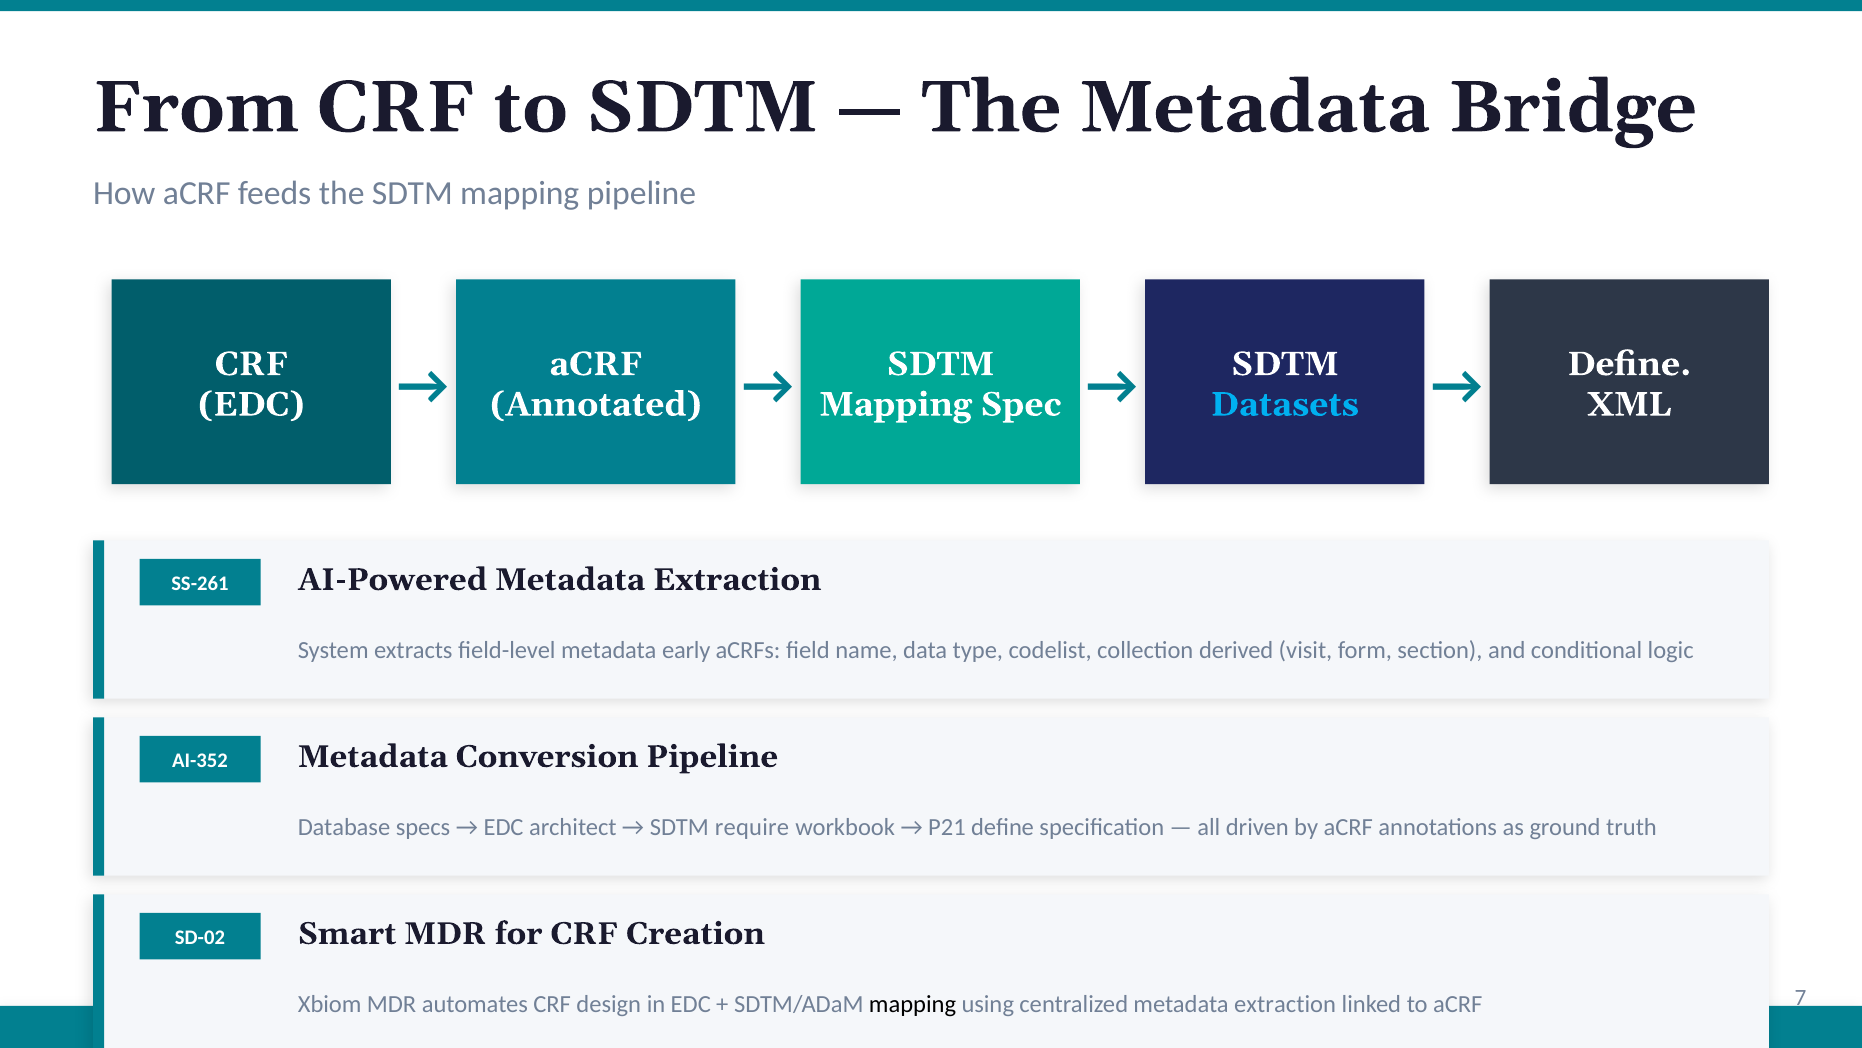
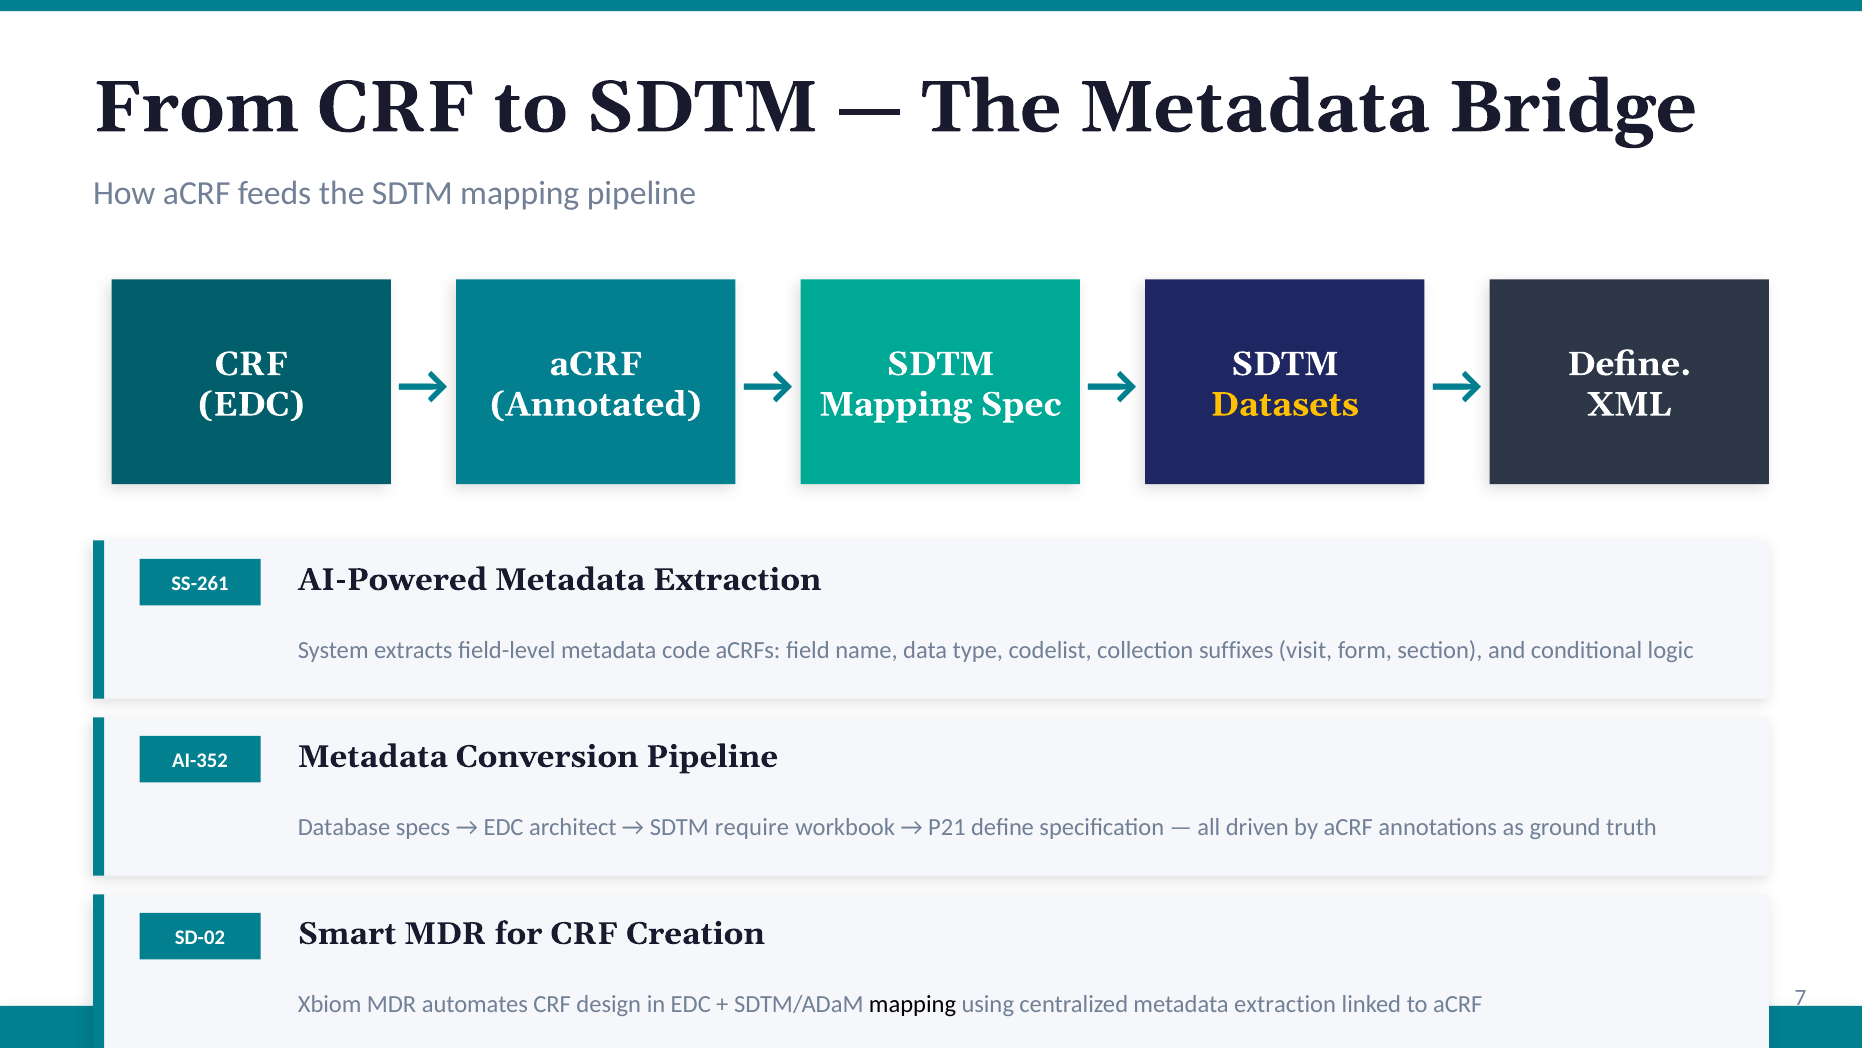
Datasets colour: light blue -> yellow (1285, 404)
early: early -> code (686, 650)
derived: derived -> suffixes (1236, 650)
